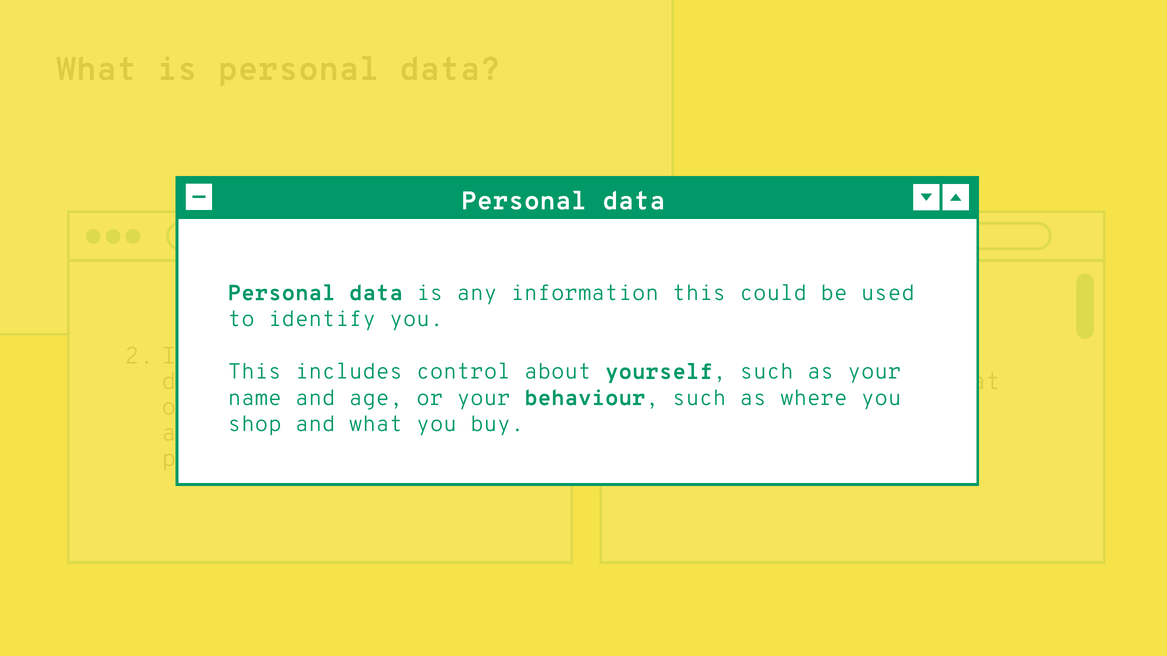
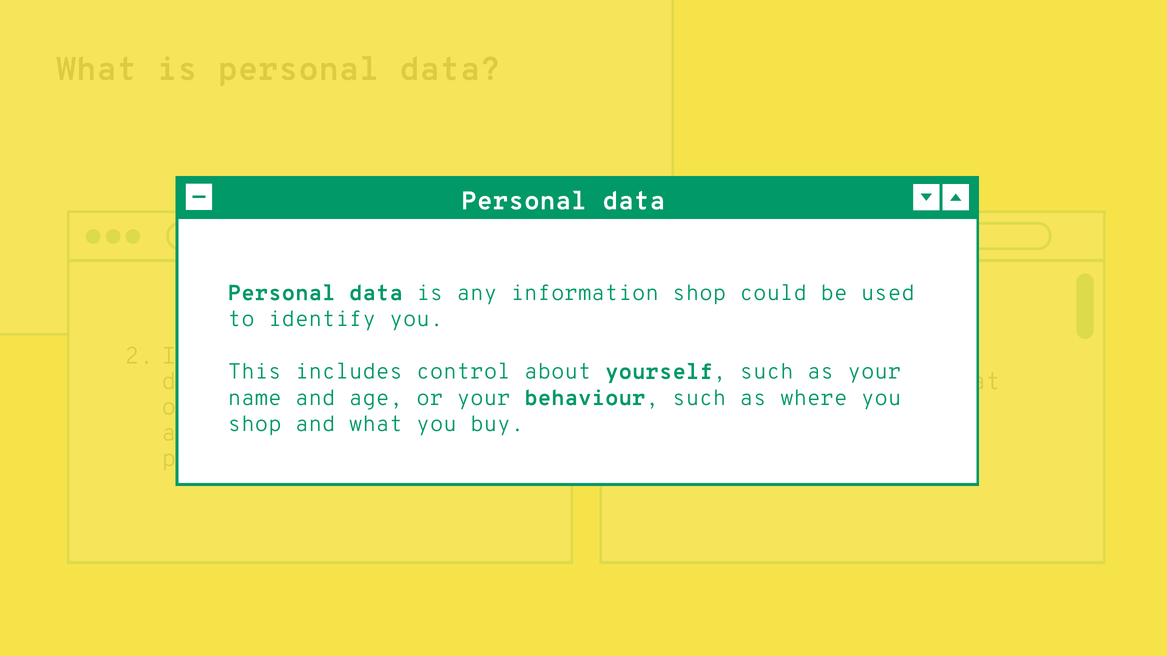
information this: this -> shop (699, 293)
